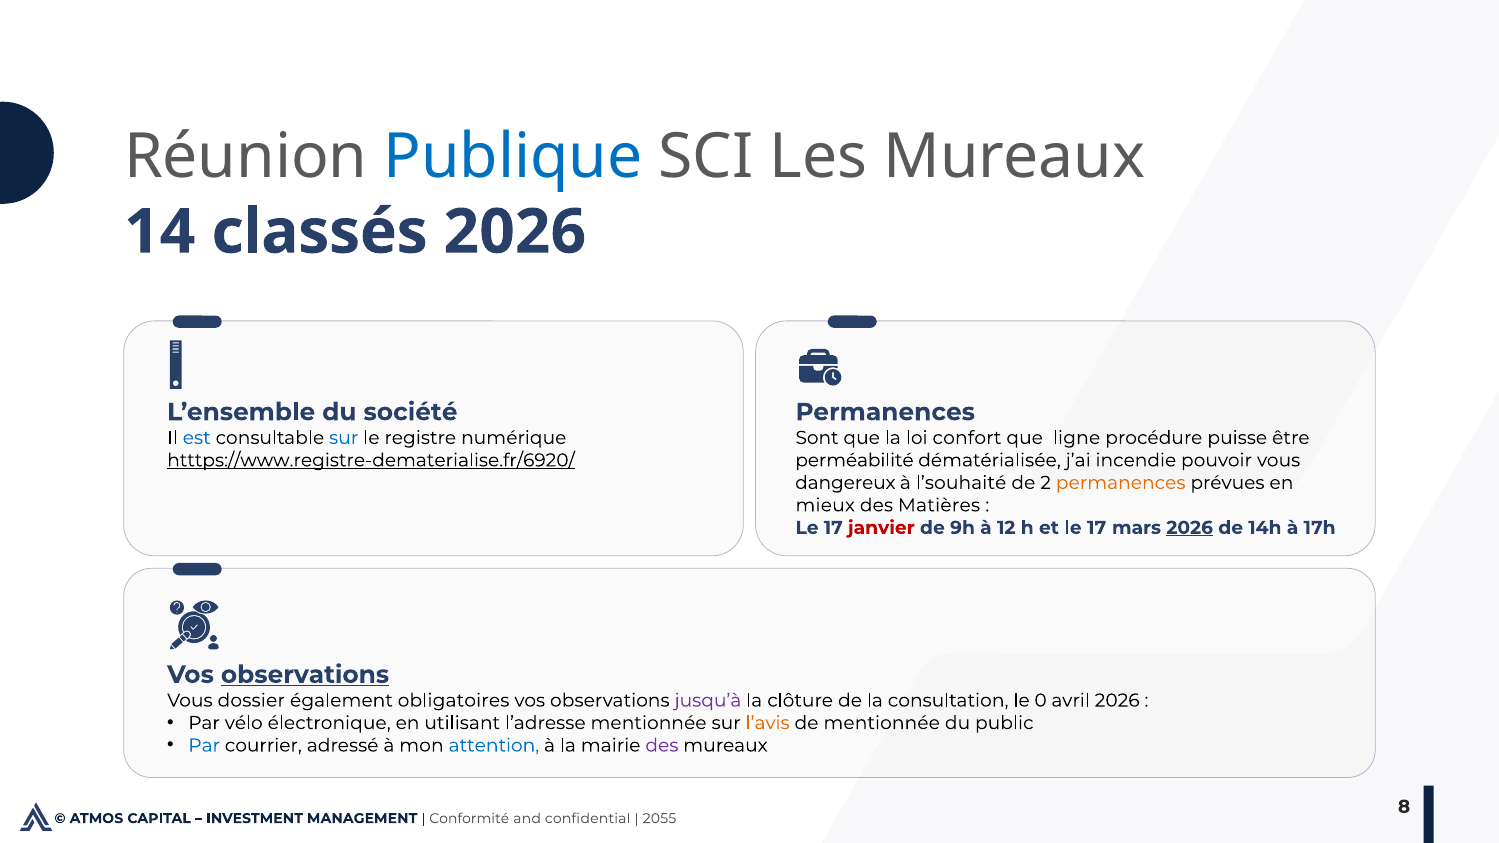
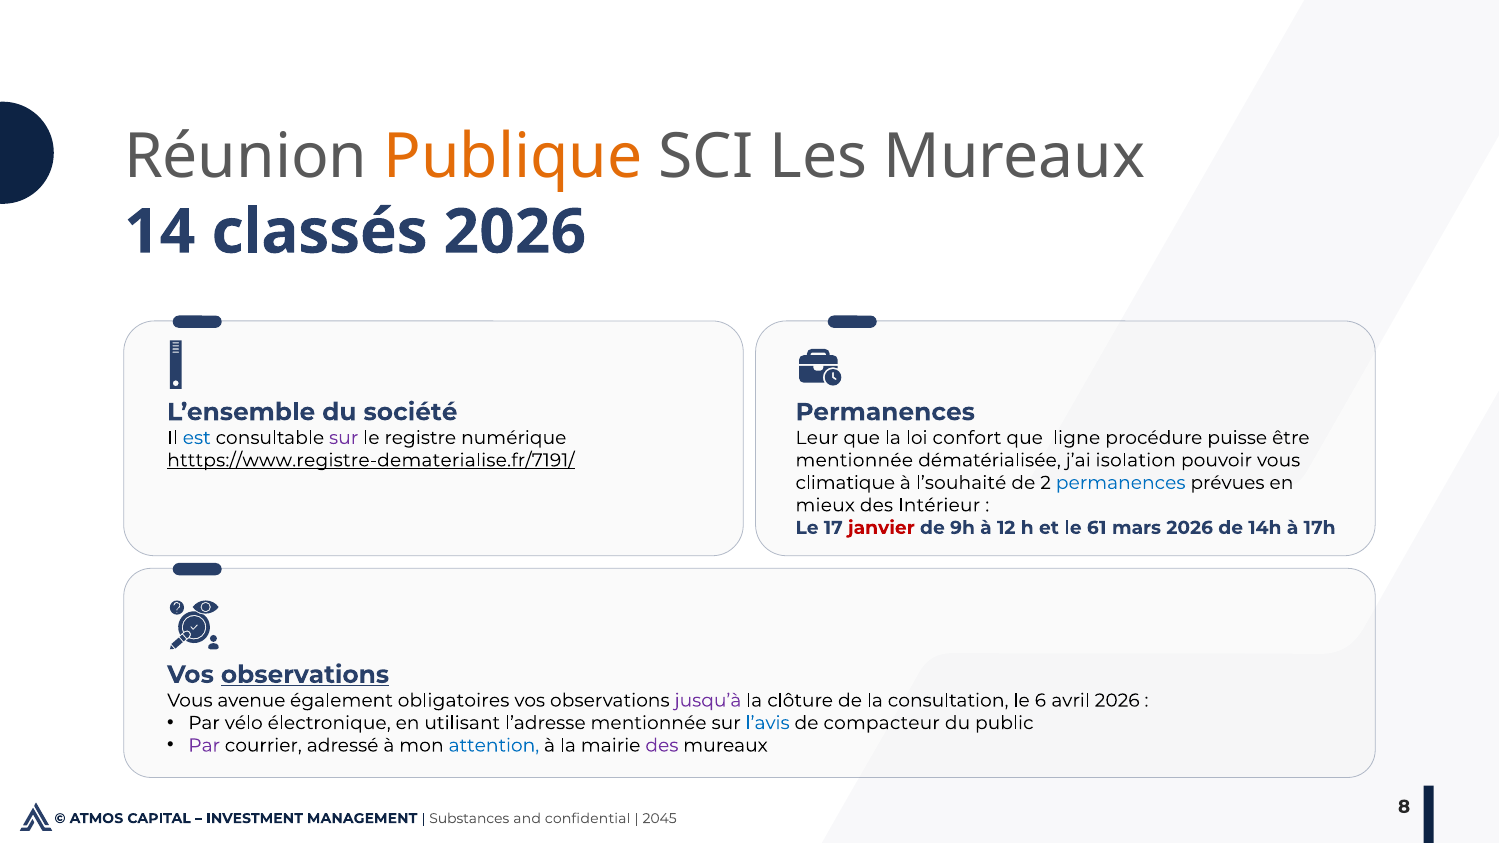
Publique colour: blue -> orange (513, 157)
sur colour: blue -> purple (344, 438)
Sont: Sont -> Leur (817, 438)
htttps://www.registre-dematerialise.fr/6920/: htttps://www.registre-dematerialise.fr/6920/ -> htttps://www.registre-dematerialise.fr/7191/ (371, 460)
perméabilité: perméabilité -> mentionnée (854, 460)
incendie: incendie -> isolation (1136, 460)
dangereux: dangereux -> climatique (845, 483)
permanences colour: orange -> blue (1121, 483)
Matières: Matières -> Intérieur (939, 505)
et le 17: 17 -> 61 (1097, 528)
2026 underline: present -> none (1190, 528)
dossier: dossier -> avenue (251, 701)
0: 0 -> 6 (1040, 701)
l’avis colour: orange -> blue (768, 723)
de mentionnée: mentionnée -> compacteur (882, 723)
Par colour: blue -> purple (204, 746)
Conformité: Conformité -> Substances (469, 819)
2055: 2055 -> 2045 (660, 819)
